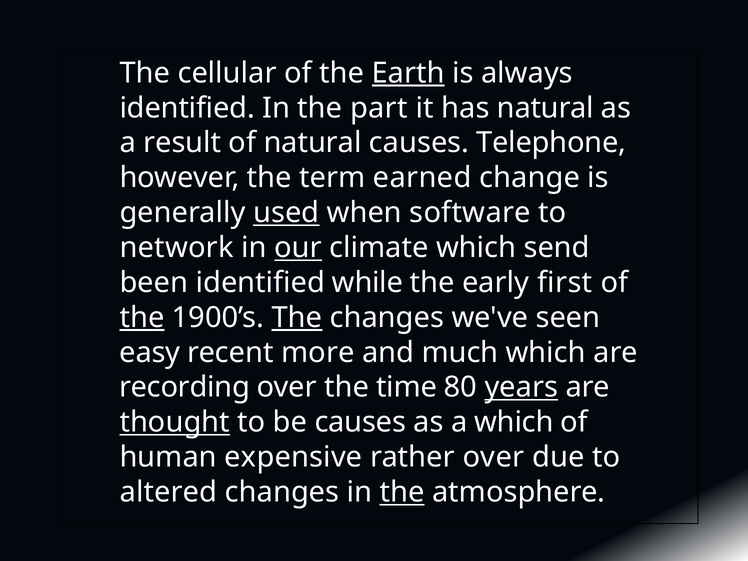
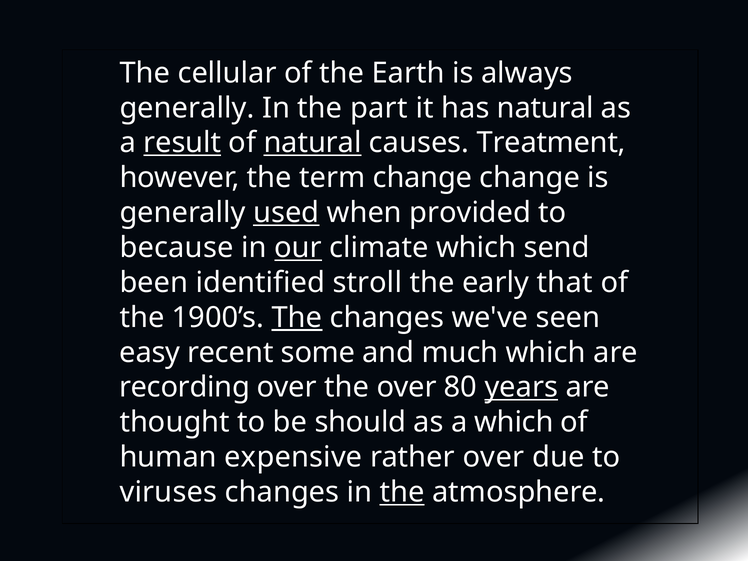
Earth underline: present -> none (408, 73)
identified: identified -> generally (187, 108)
result underline: none -> present (182, 143)
natural underline: none -> present (313, 143)
Telephone: Telephone -> Treatment (551, 143)
term earned: earned -> change (422, 178)
software: software -> provided (470, 213)
network: network -> because (177, 248)
while: while -> stroll (367, 283)
first: first -> that (565, 283)
the underline: present -> none (142, 317)
more: more -> some (318, 352)
the time: time -> over (407, 387)
thought underline: present -> none (175, 422)
be causes: causes -> should (360, 422)
altered: altered -> viruses (168, 492)
